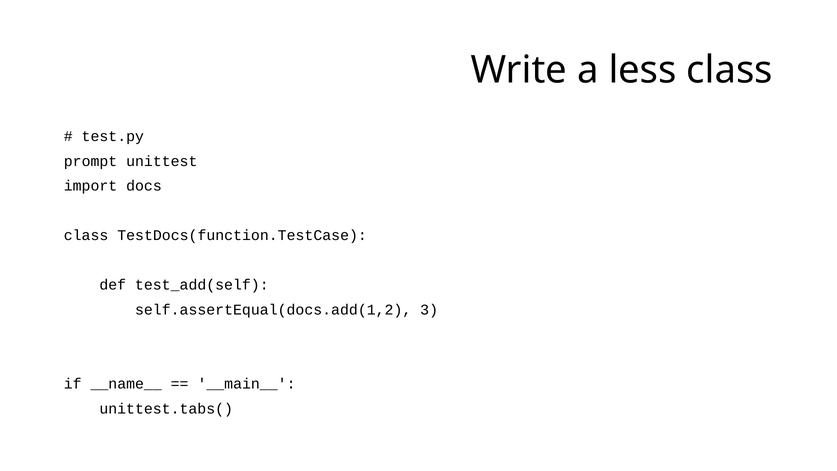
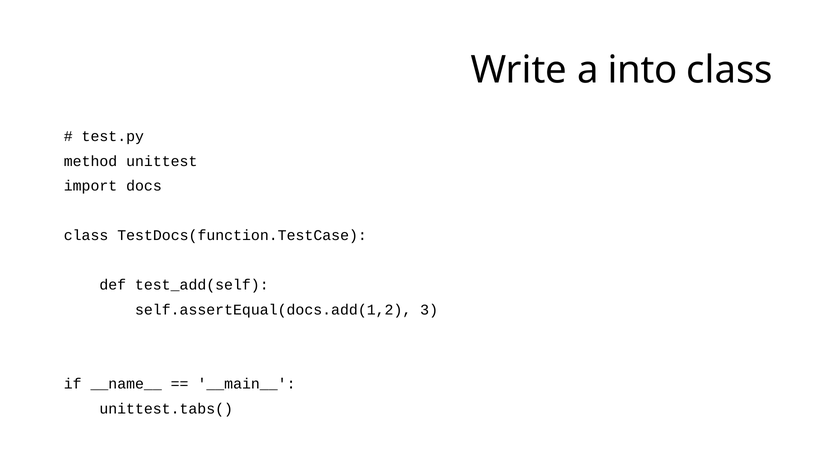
less: less -> into (643, 70)
prompt: prompt -> method (91, 161)
